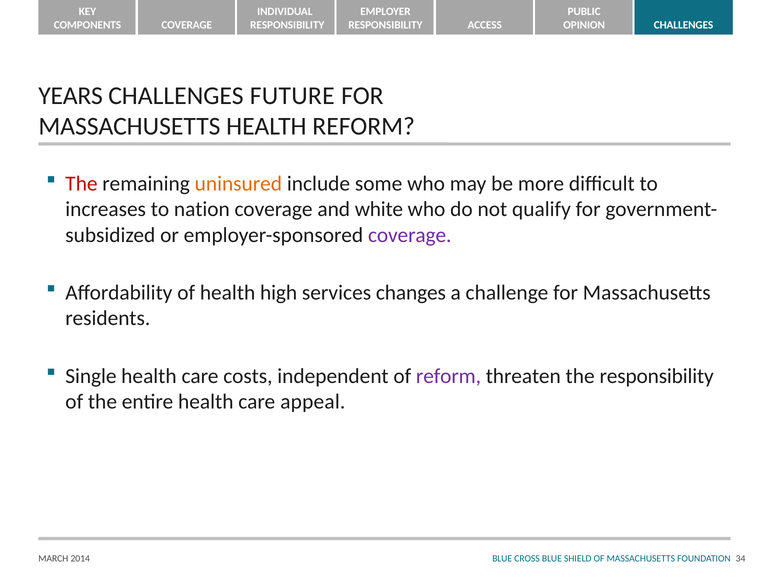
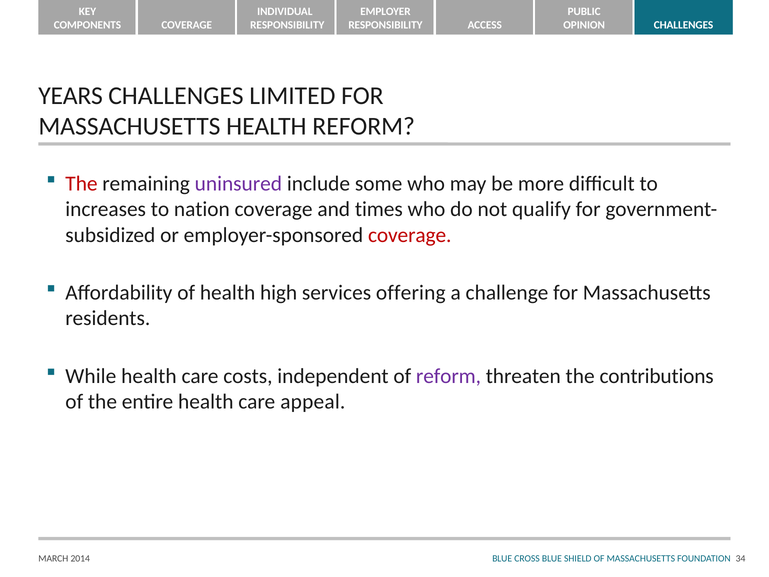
FUTURE: FUTURE -> LIMITED (292, 96)
uninsured colour: orange -> purple (238, 184)
white: white -> times (379, 209)
coverage colour: purple -> red (410, 235)
changes: changes -> offering (411, 293)
Single: Single -> While (91, 376)
the responsibility: responsibility -> contributions (657, 376)
